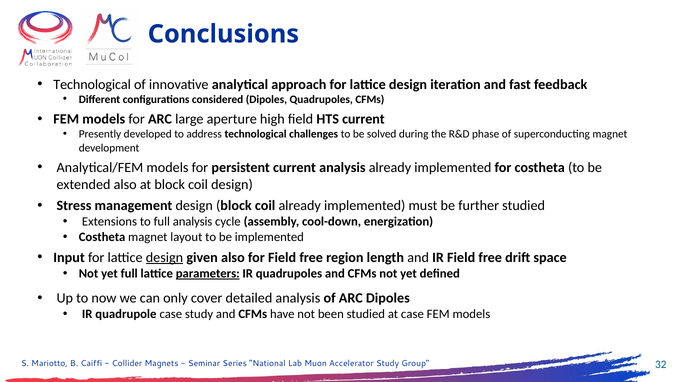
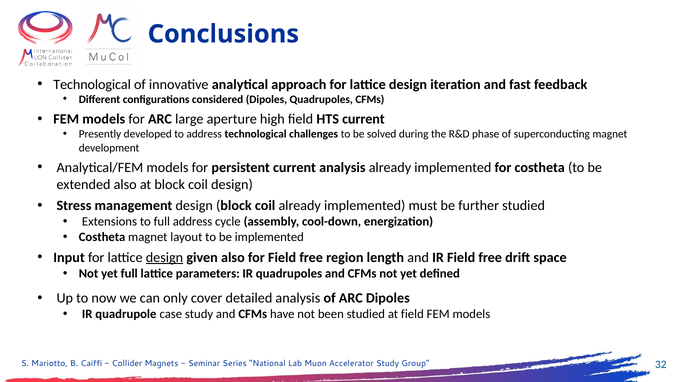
full analysis: analysis -> address (193, 221)
parameters underline: present -> none (208, 273)
at case: case -> field (412, 314)
